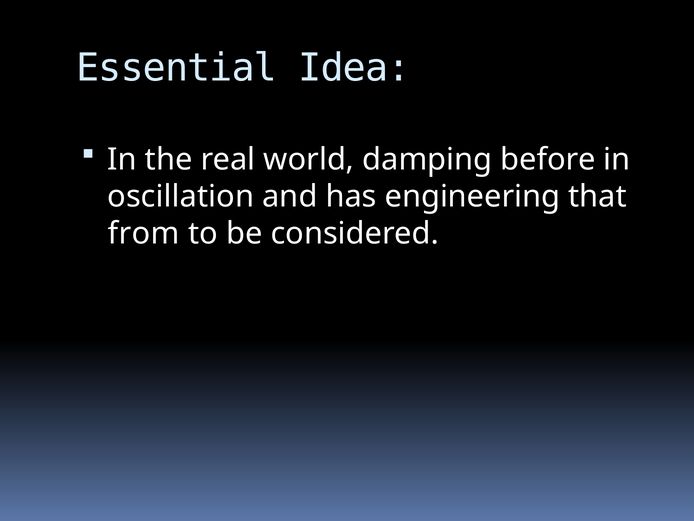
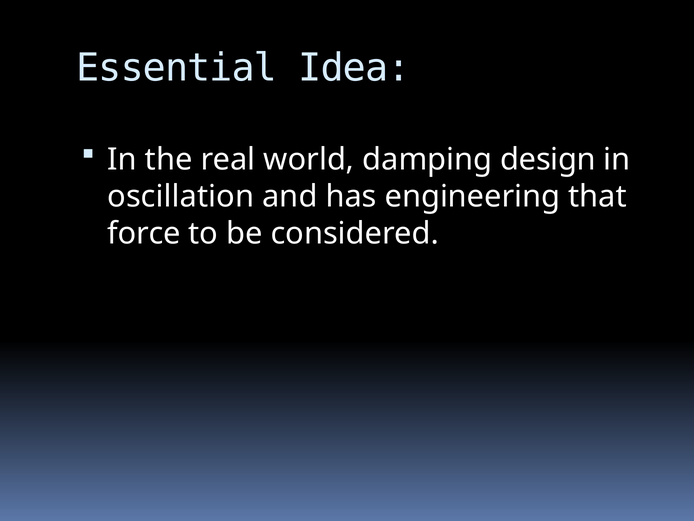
before: before -> design (548, 159)
from: from -> force (144, 234)
